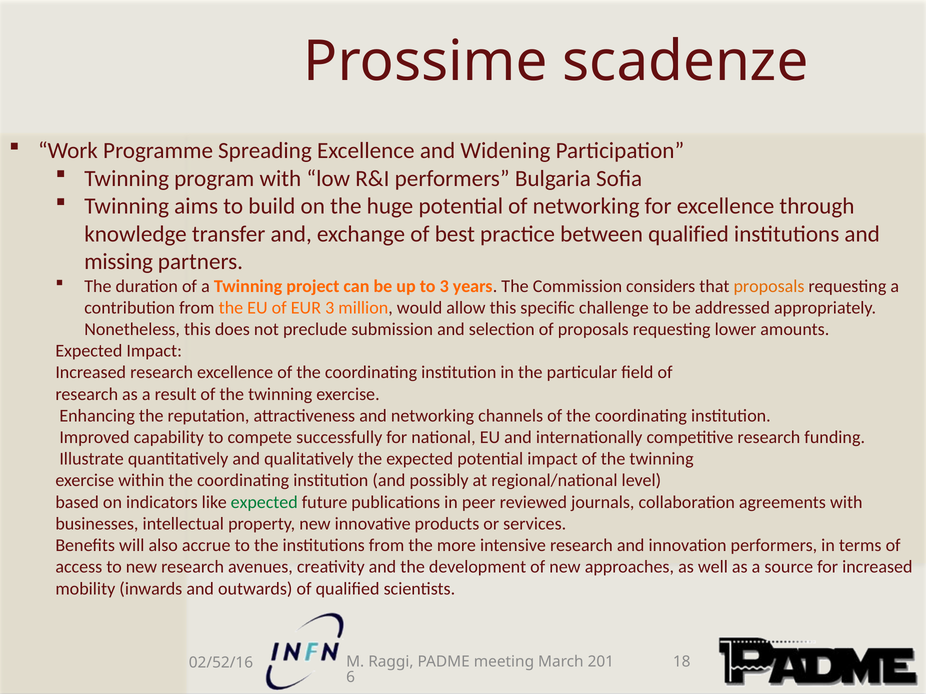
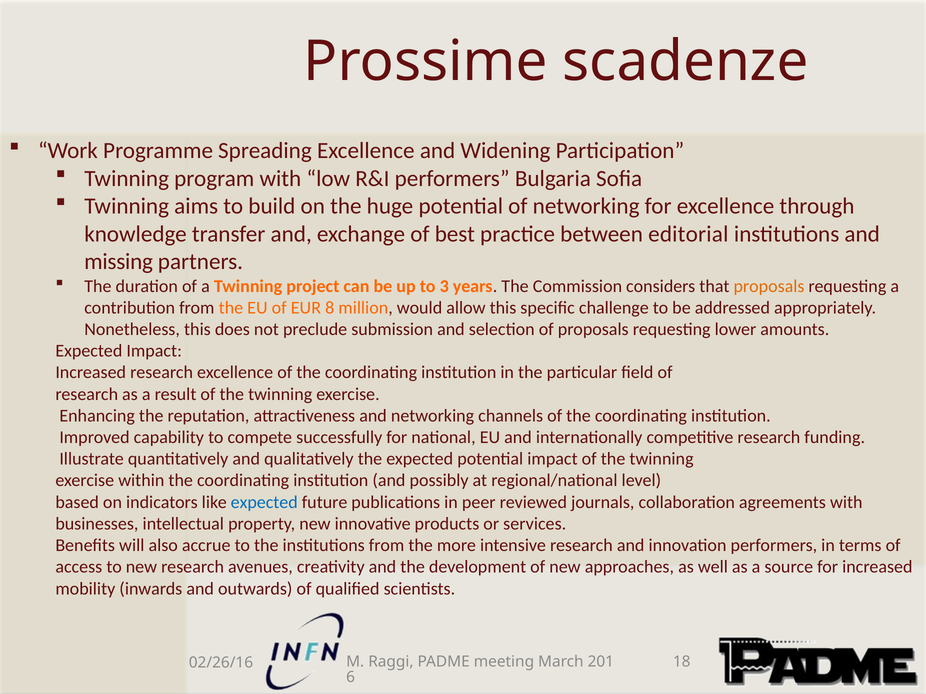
between qualified: qualified -> editorial (688, 234)
EUR 3: 3 -> 8 (330, 308)
expected colour: green -> blue (264, 503)
02/52/16: 02/52/16 -> 02/26/16 (221, 663)
